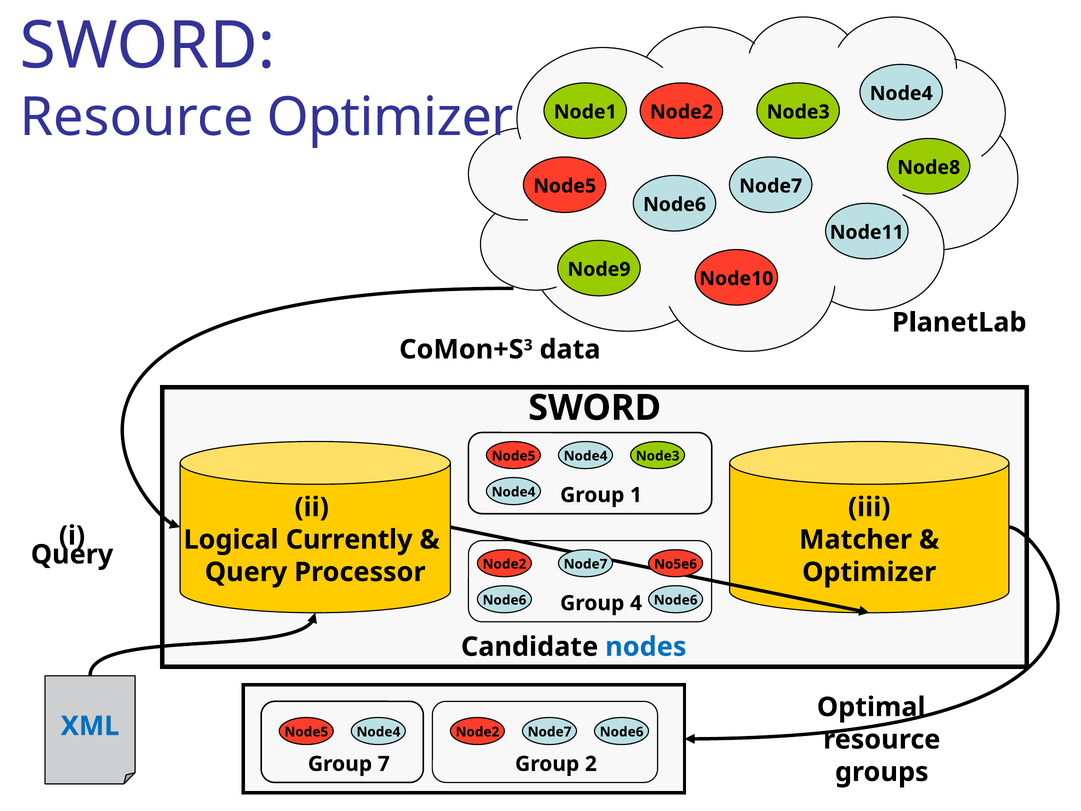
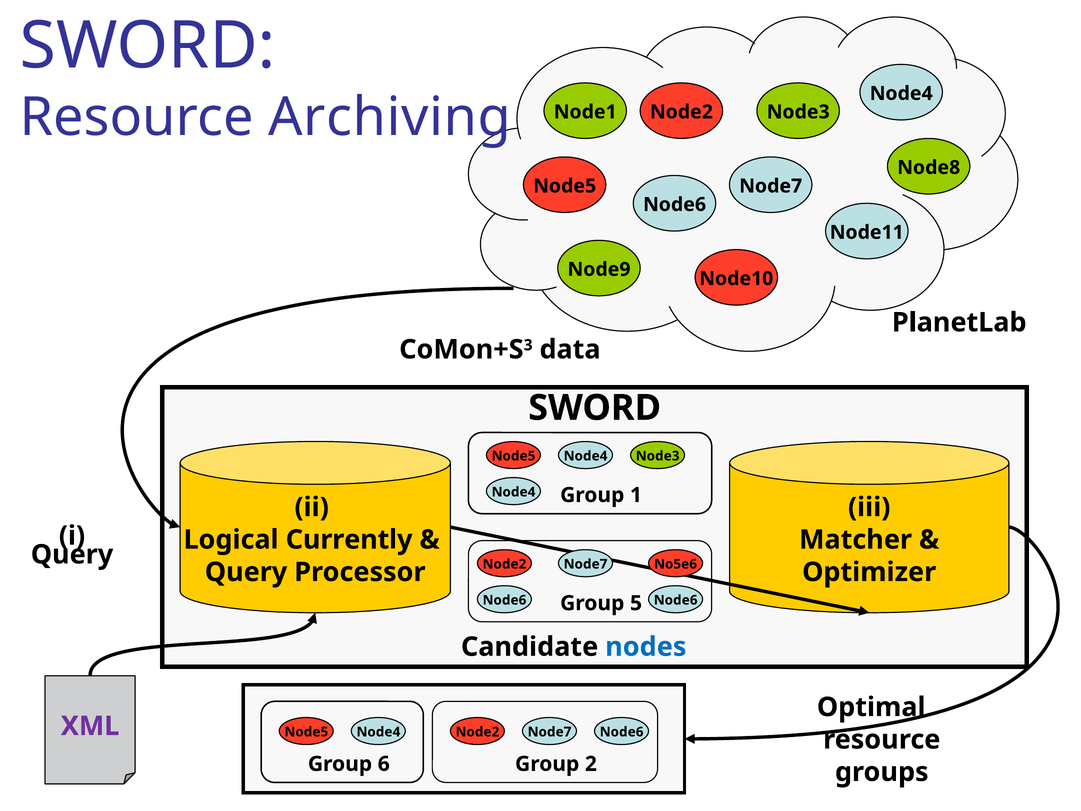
Resource Optimizer: Optimizer -> Archiving (390, 117)
4: 4 -> 5 (636, 603)
XML colour: blue -> purple (90, 726)
7: 7 -> 6 (384, 764)
